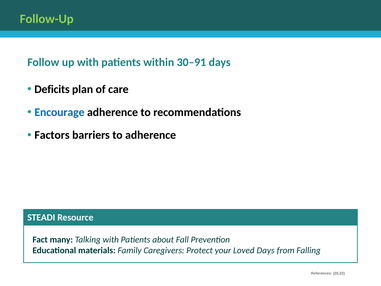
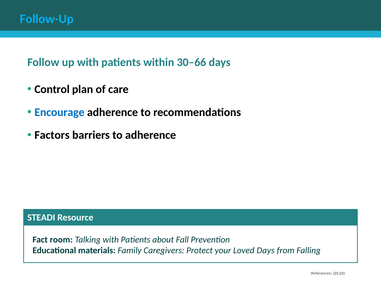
Follow-Up colour: light green -> light blue (47, 19)
30–91: 30–91 -> 30–66 (191, 62)
Deficits: Deficits -> Control (52, 89)
many: many -> room (61, 239)
